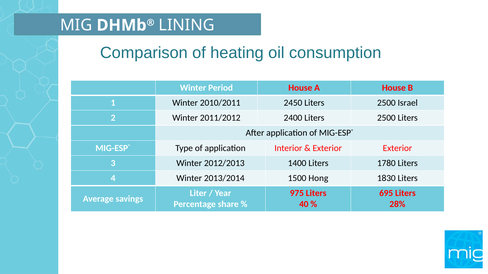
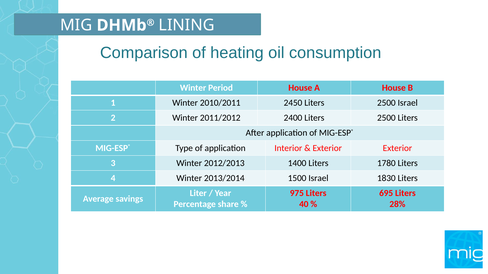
1500 Hong: Hong -> Israel (318, 178)
